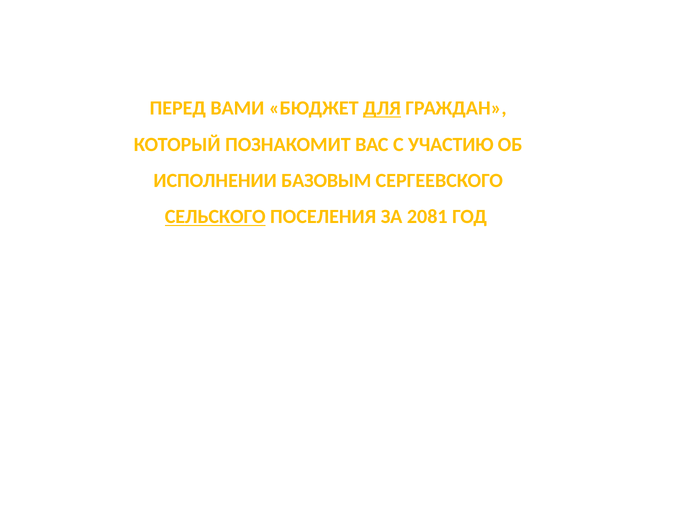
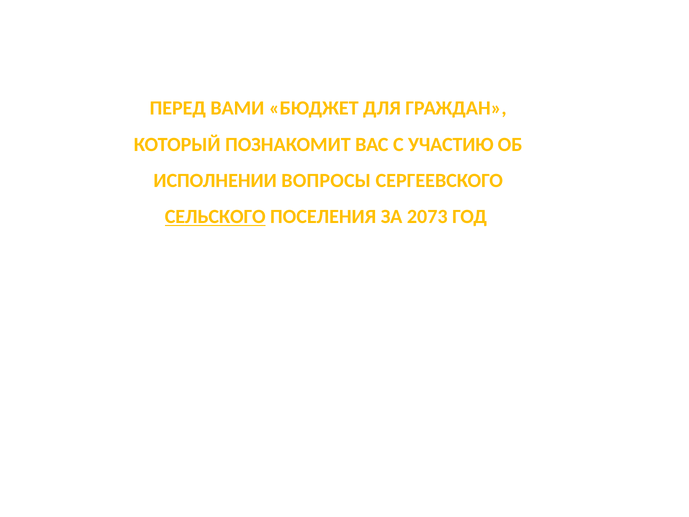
ДЛЯ underline: present -> none (382, 108)
БАЗОВЫМ: БАЗОВЫМ -> ВОПРОСЫ (326, 181)
2081: 2081 -> 2073 (427, 217)
